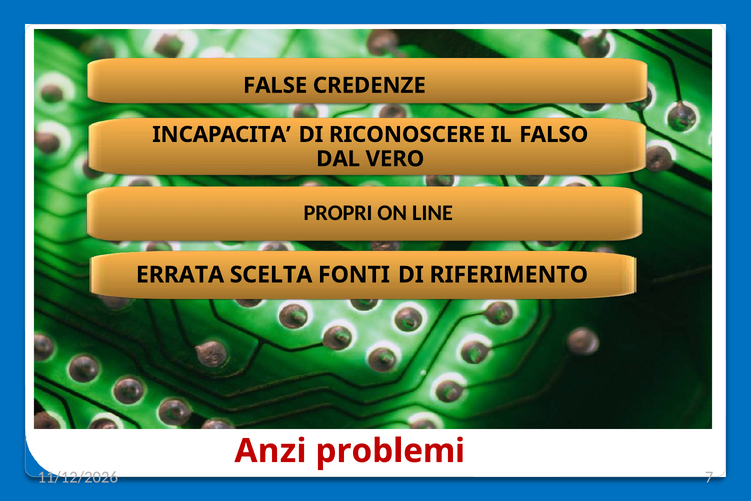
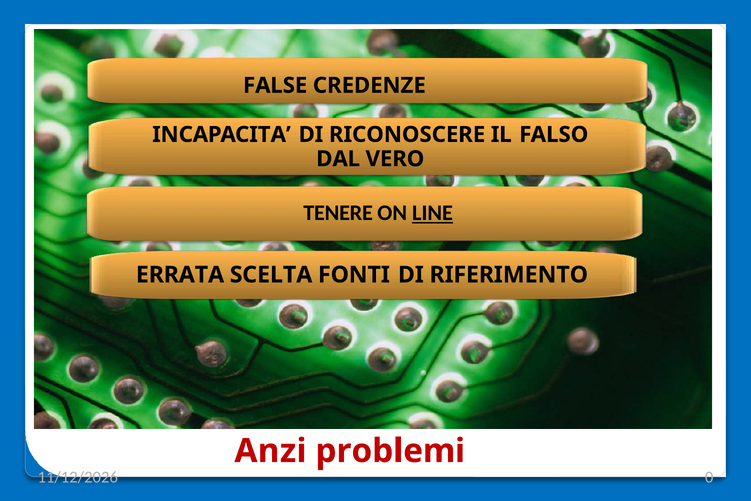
PROPRI: PROPRI -> TENERE (338, 213)
LINE underline: none -> present (433, 213)
7: 7 -> 0 (709, 477)
